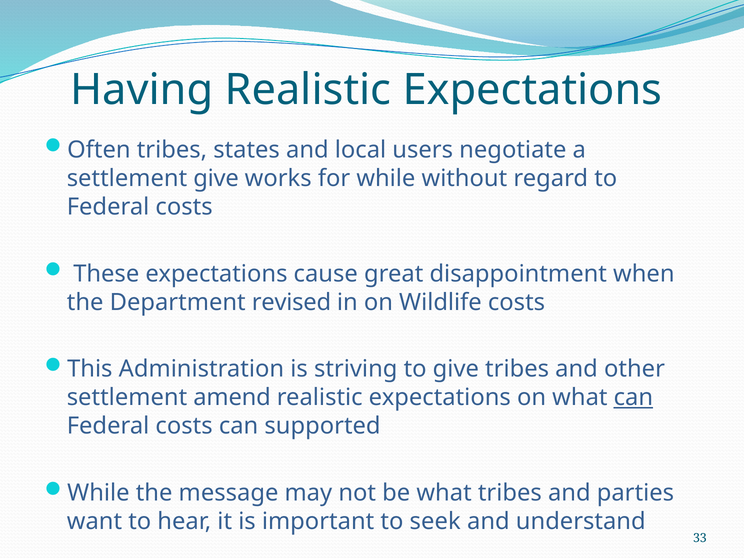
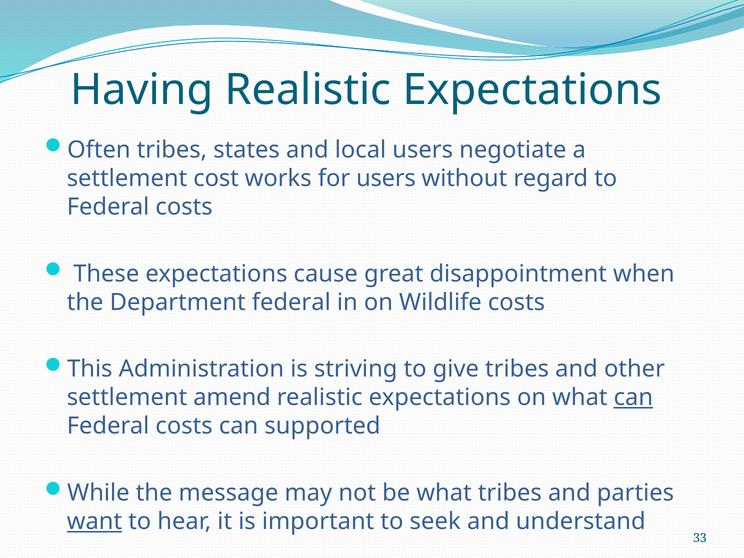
settlement give: give -> cost (216, 178)
for while: while -> users (386, 178)
Department revised: revised -> federal (291, 302)
want underline: none -> present (94, 521)
